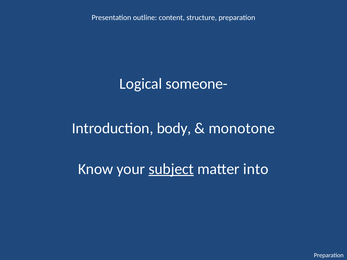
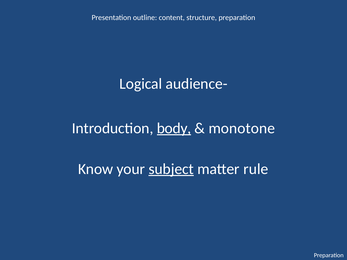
someone-: someone- -> audience- (197, 84)
body underline: none -> present (174, 128)
into: into -> rule (256, 169)
